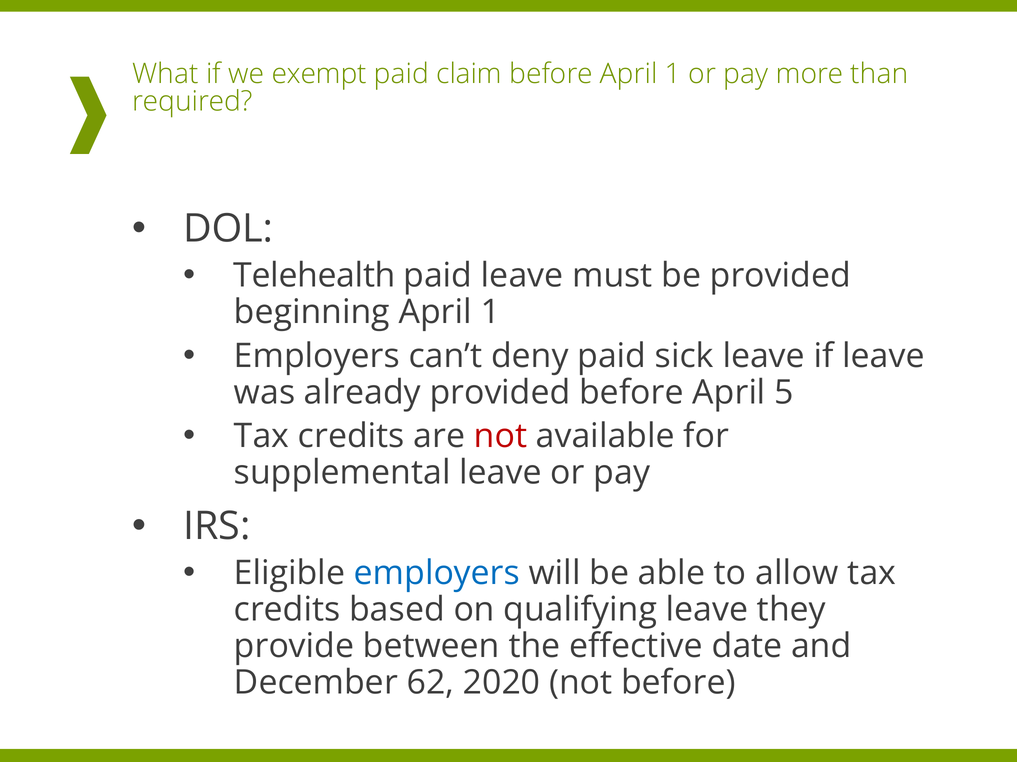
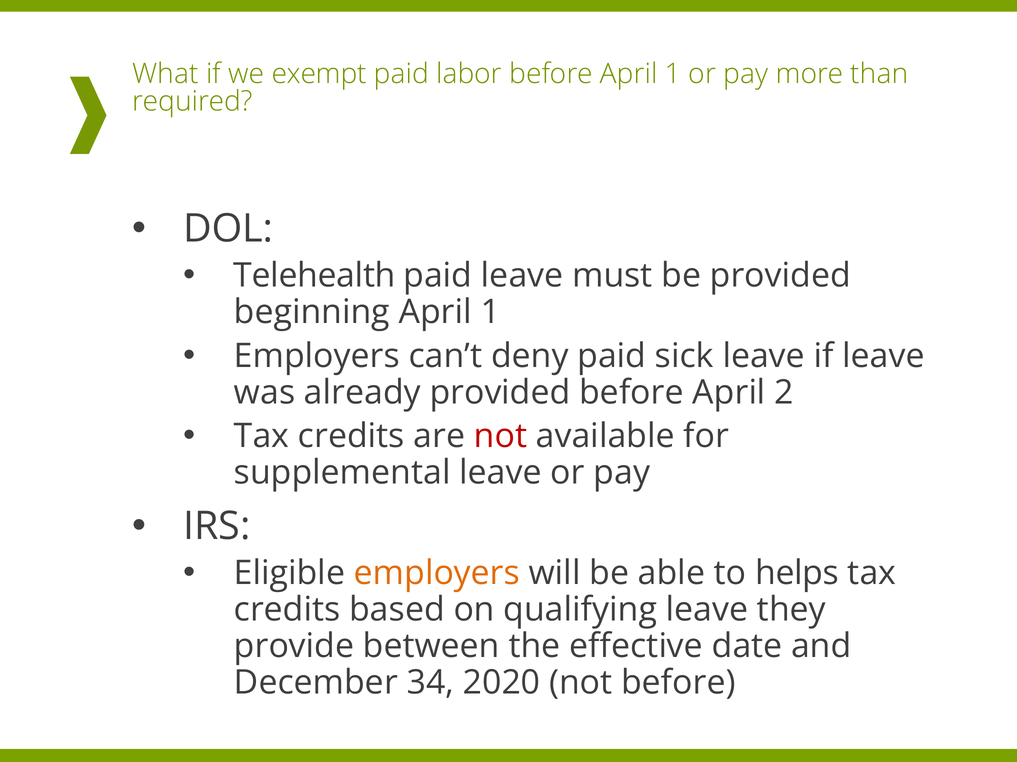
claim: claim -> labor (469, 74)
5: 5 -> 2 (784, 393)
employers colour: blue -> orange (437, 574)
allow: allow -> helps (797, 574)
62: 62 -> 34 (430, 683)
